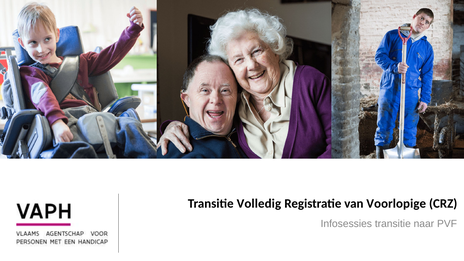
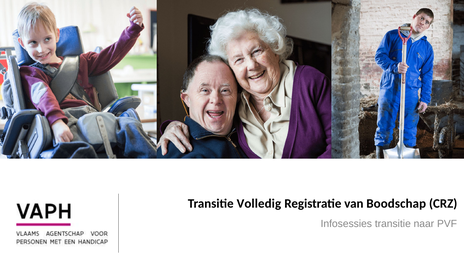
Voorlopige: Voorlopige -> Boodschap (396, 204)
